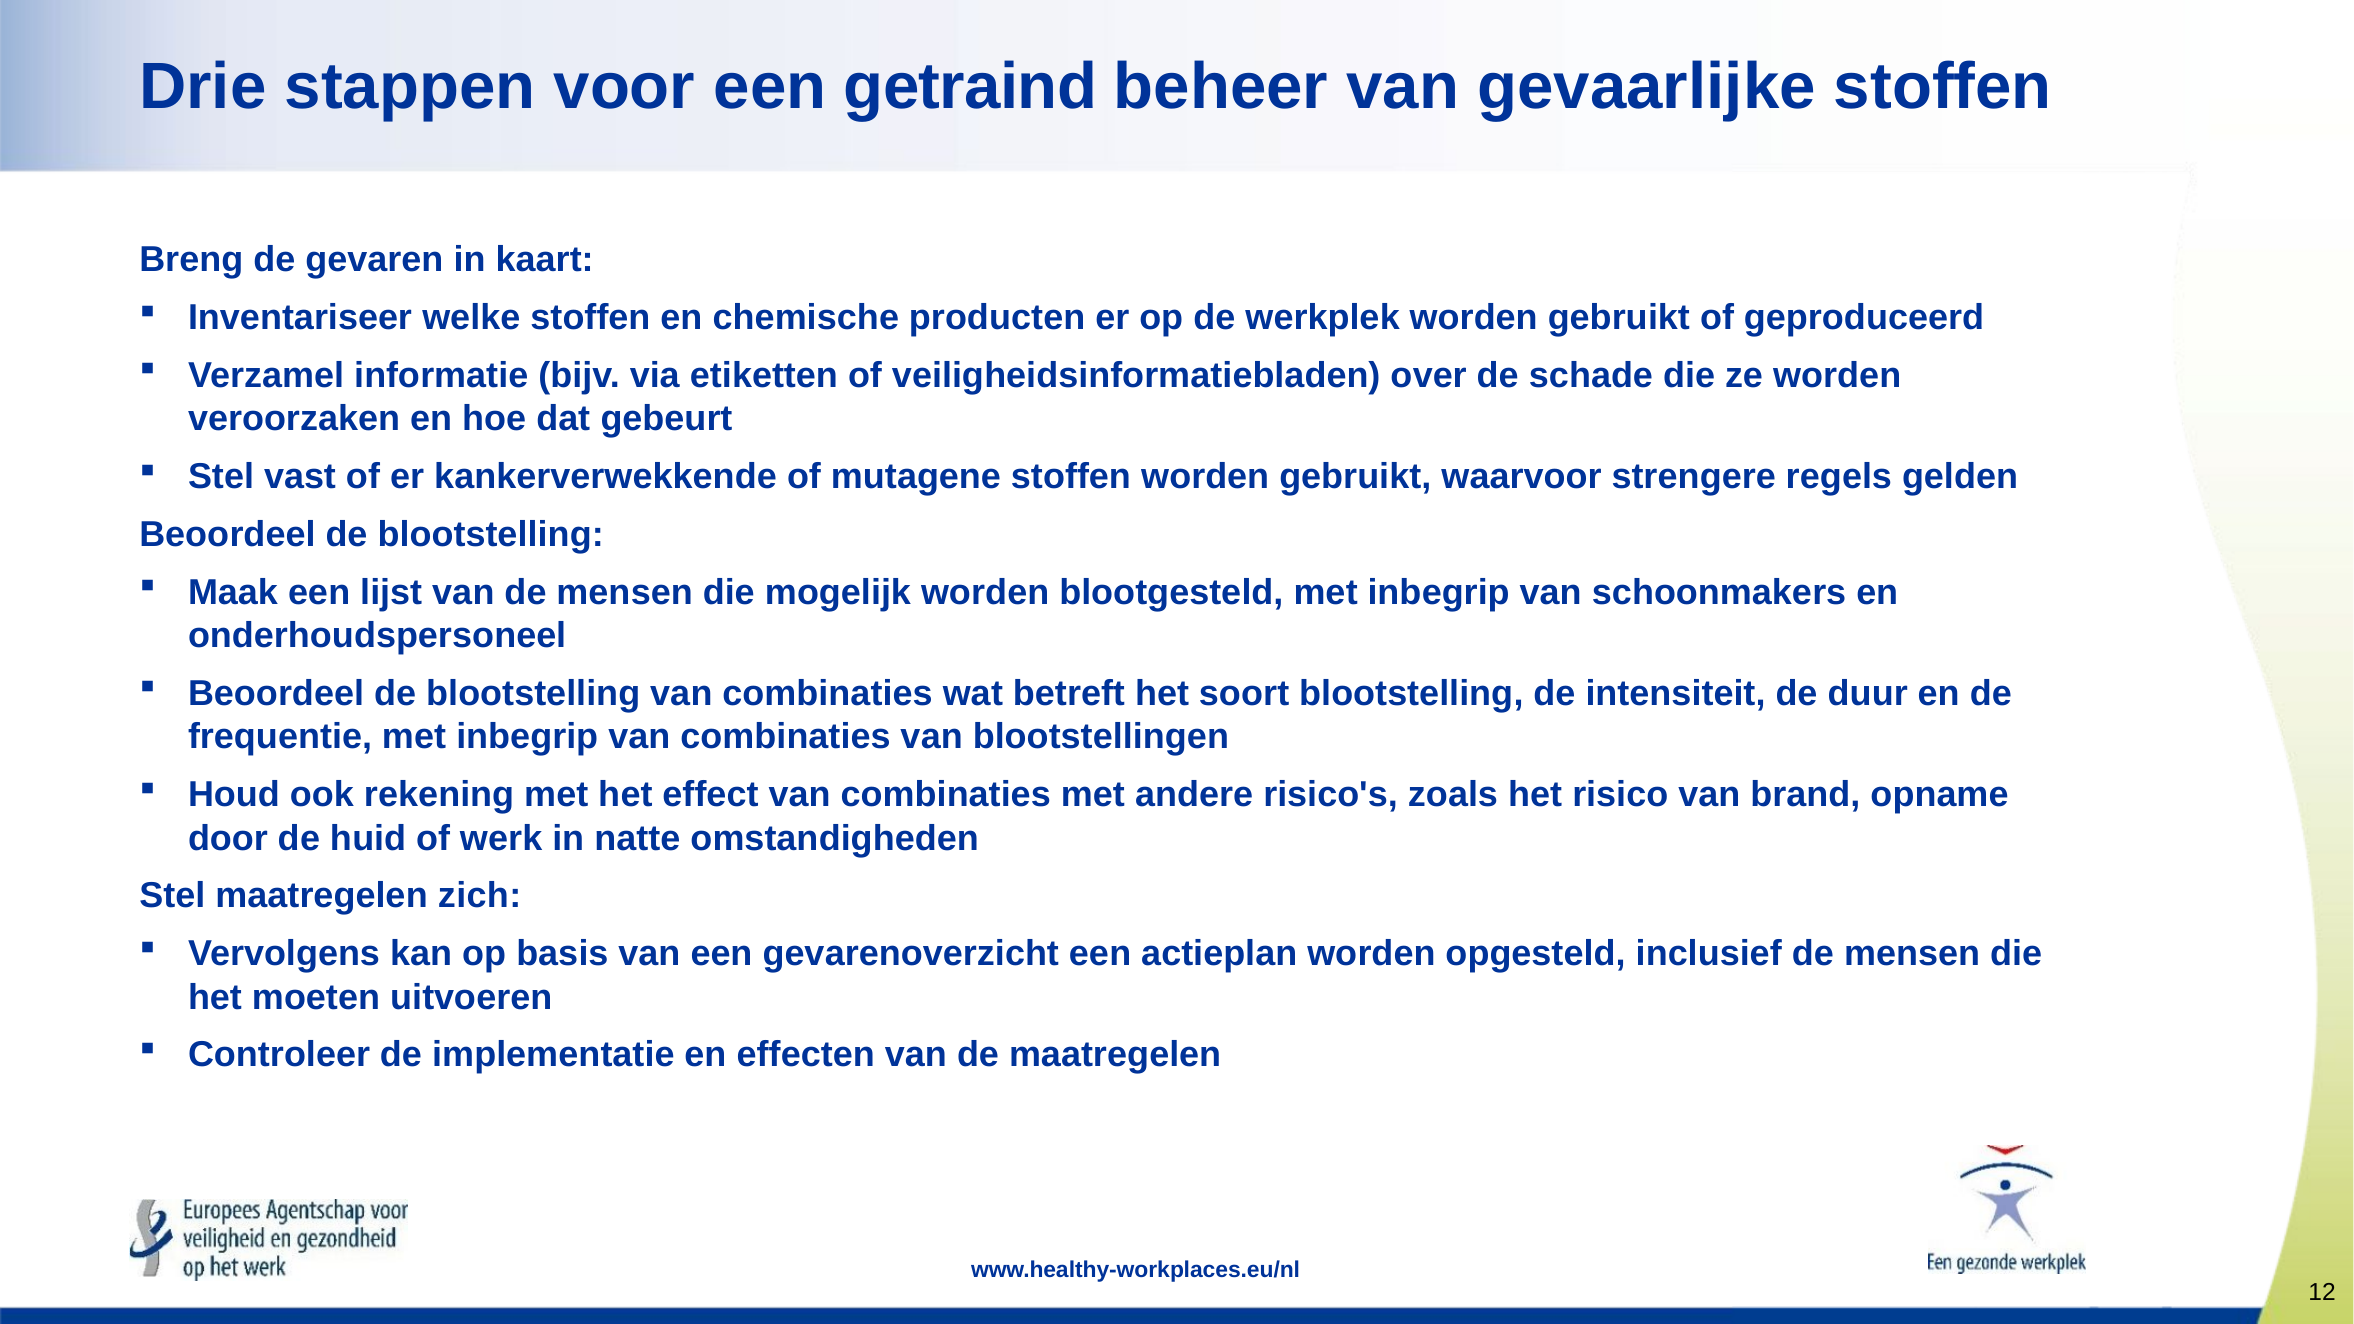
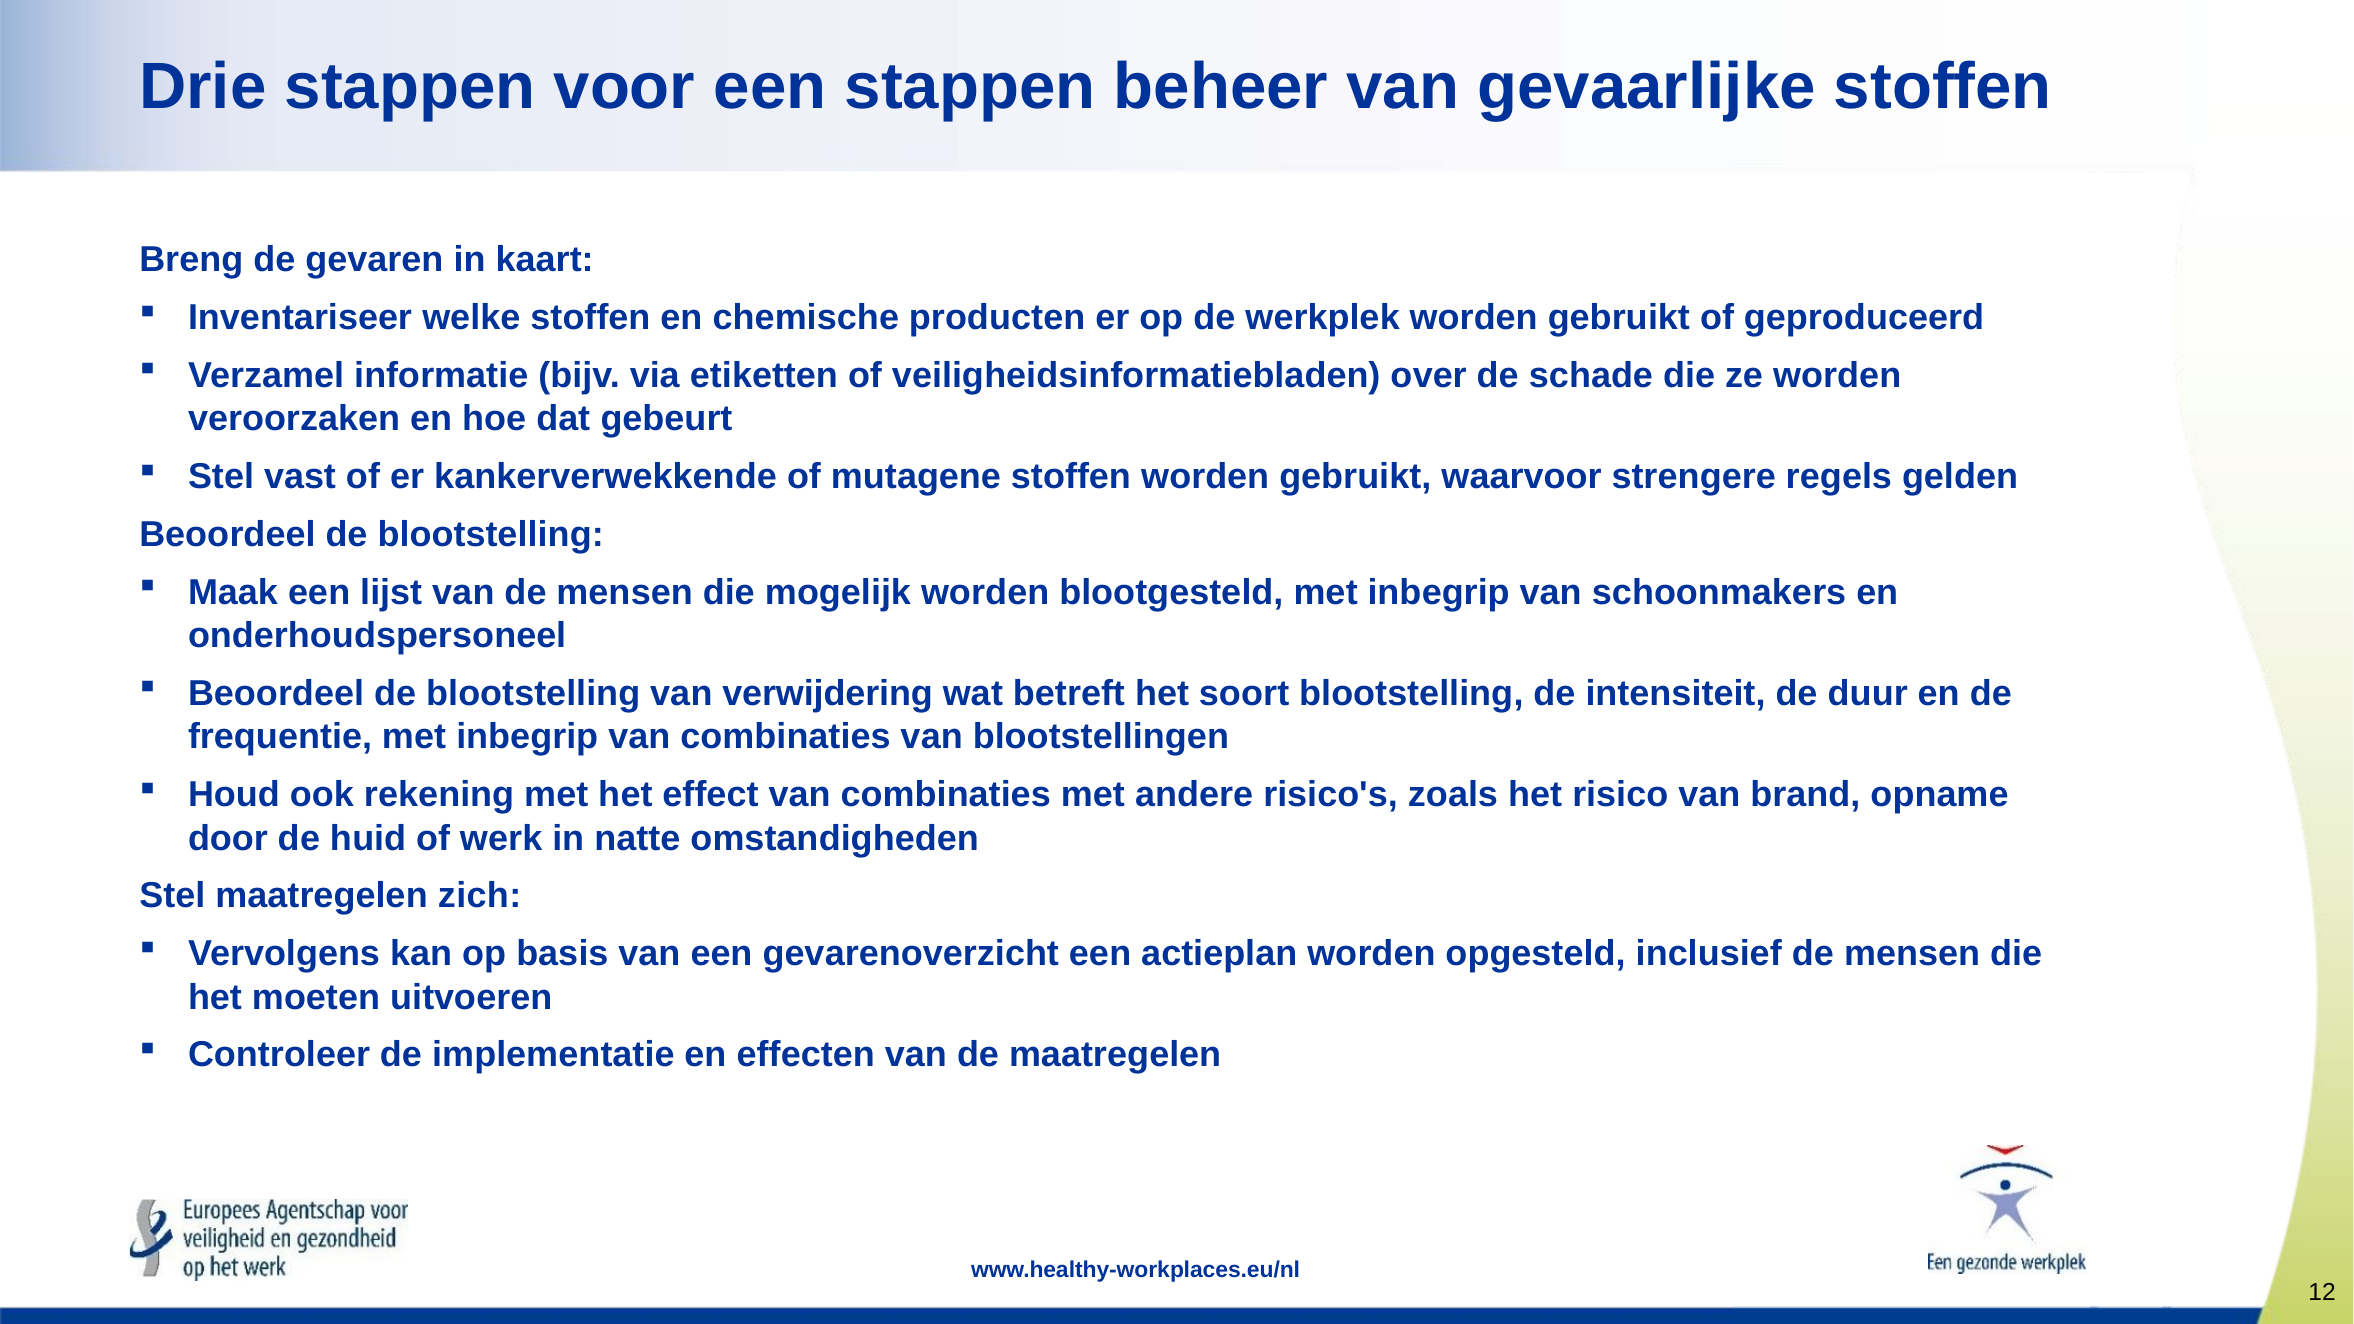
een getraind: getraind -> stappen (970, 87)
blootstelling van combinaties: combinaties -> verwijdering (828, 694)
